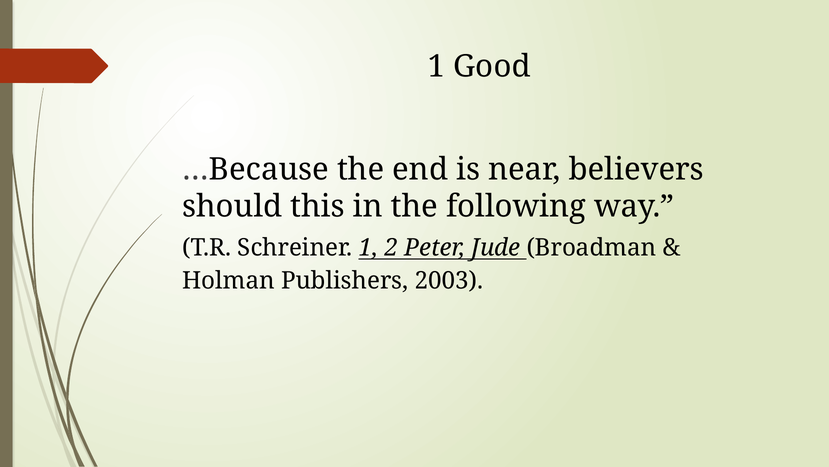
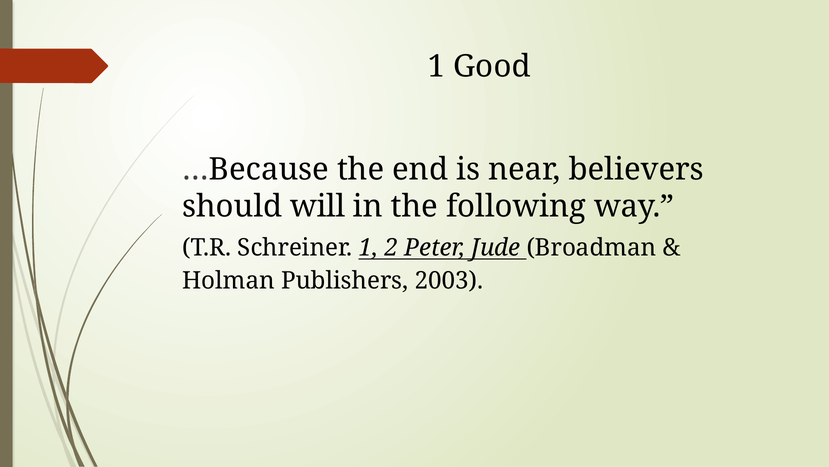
this: this -> will (318, 206)
